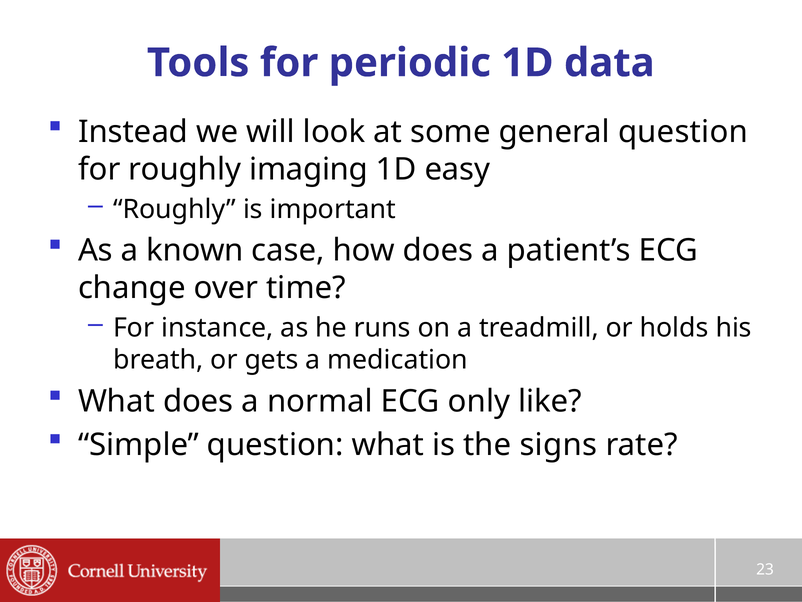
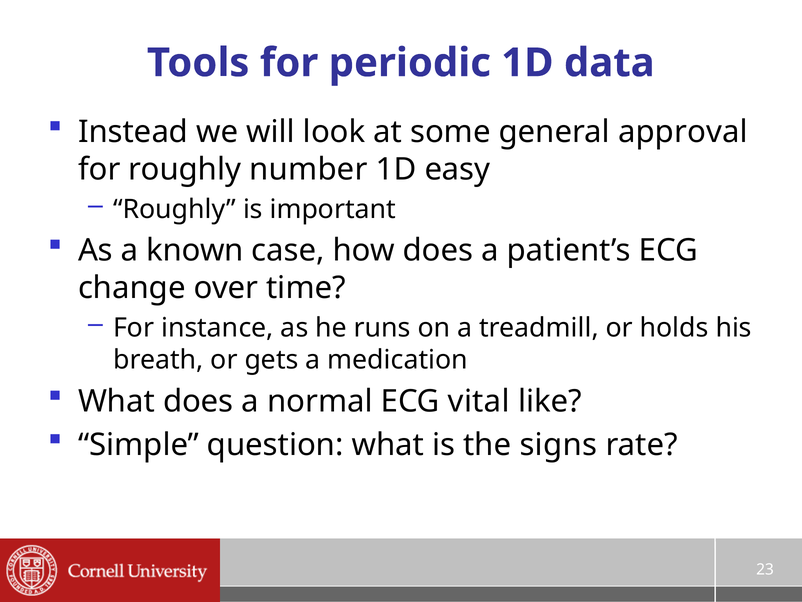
general question: question -> approval (683, 132)
imaging: imaging -> number (308, 169)
only: only -> vital (479, 401)
